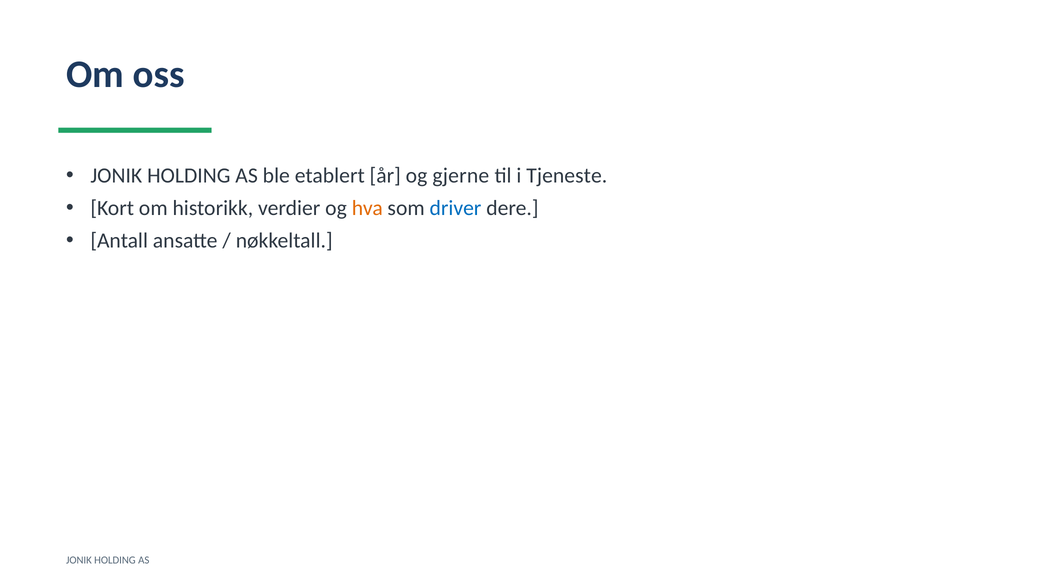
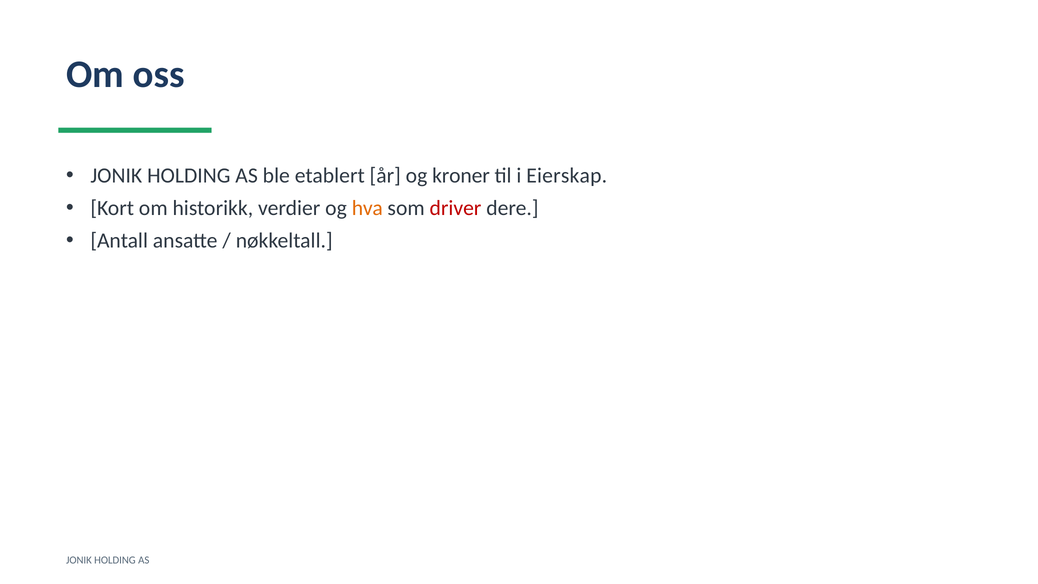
gjerne: gjerne -> kroner (461, 176)
Tjeneste: Tjeneste -> Eierskap (567, 176)
driver colour: blue -> red (455, 208)
